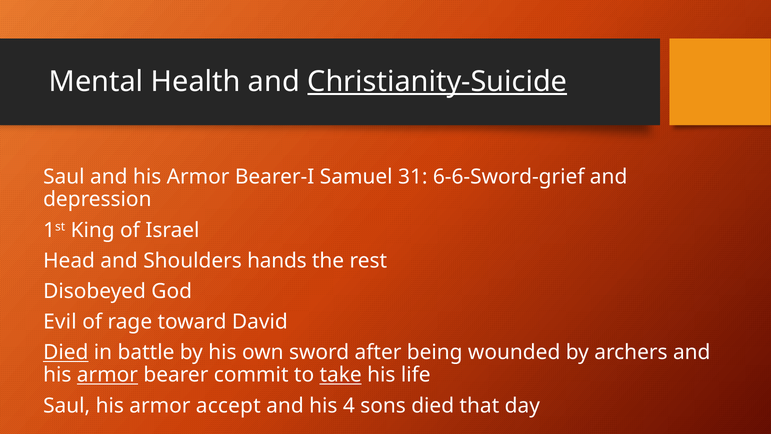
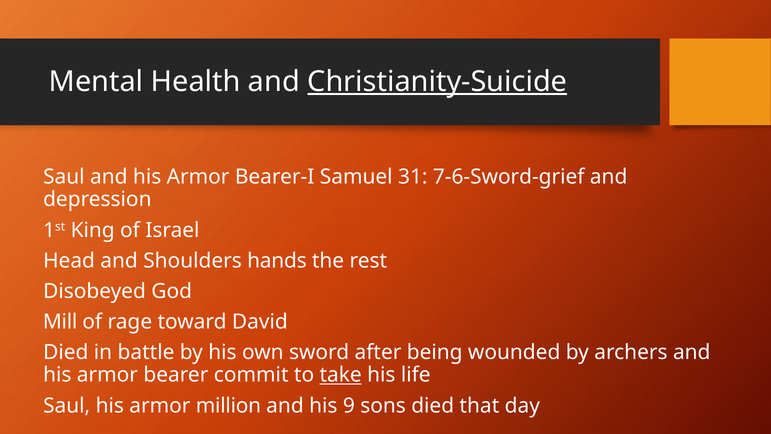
6-6-Sword-grief: 6-6-Sword-grief -> 7-6-Sword-grief (509, 177)
Evil: Evil -> Mill (60, 322)
Died underline: present -> none (66, 352)
armor underline: present -> none (107, 375)
accept: accept -> million (228, 405)
4: 4 -> 9 (349, 405)
